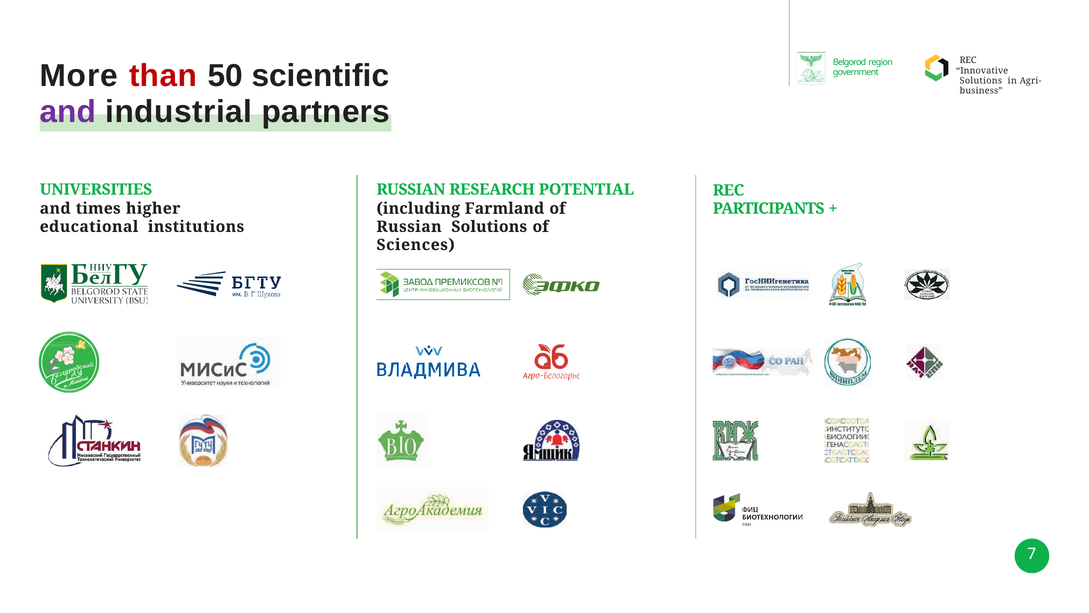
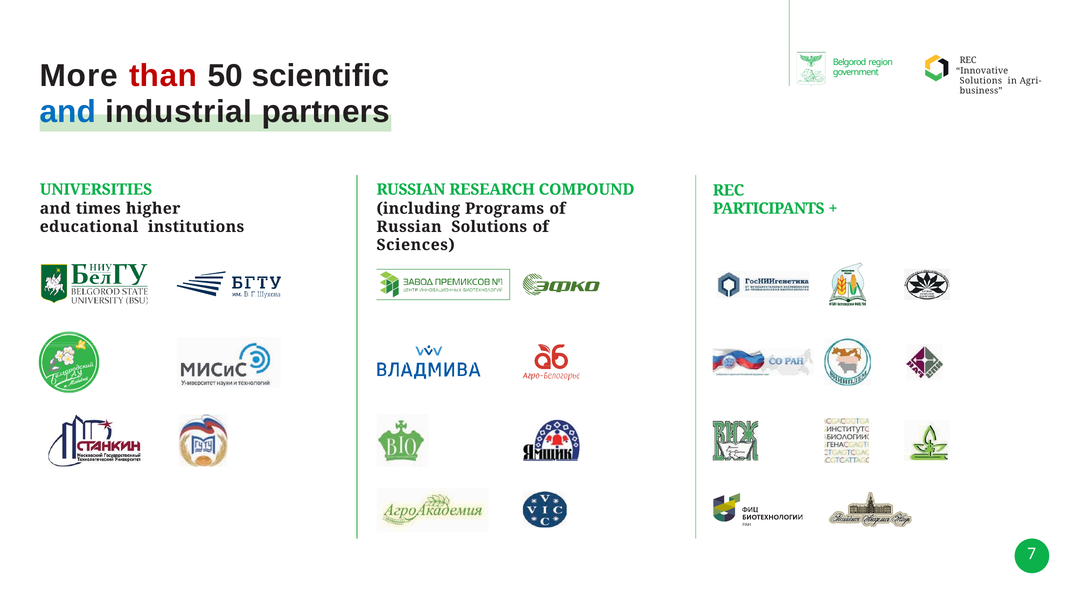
and colour: purple -> blue (68, 112)
POTENTIAL: POTENTIAL -> COMPOUND (587, 189)
Farmland: Farmland -> Programs (505, 208)
